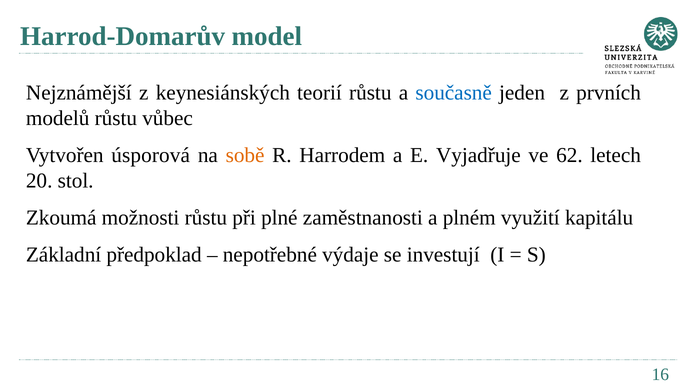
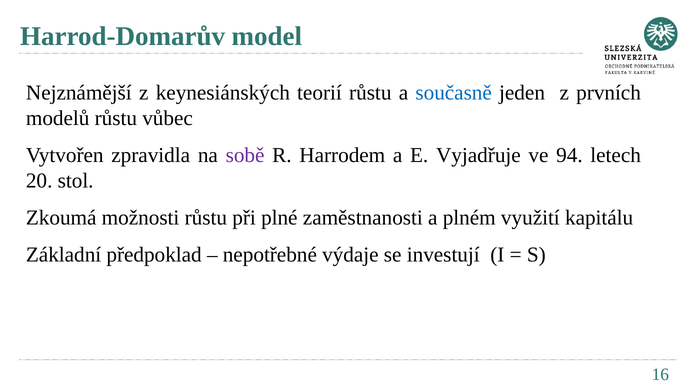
úsporová: úsporová -> zpravidla (151, 155)
sobě colour: orange -> purple (245, 155)
62: 62 -> 94 (569, 155)
